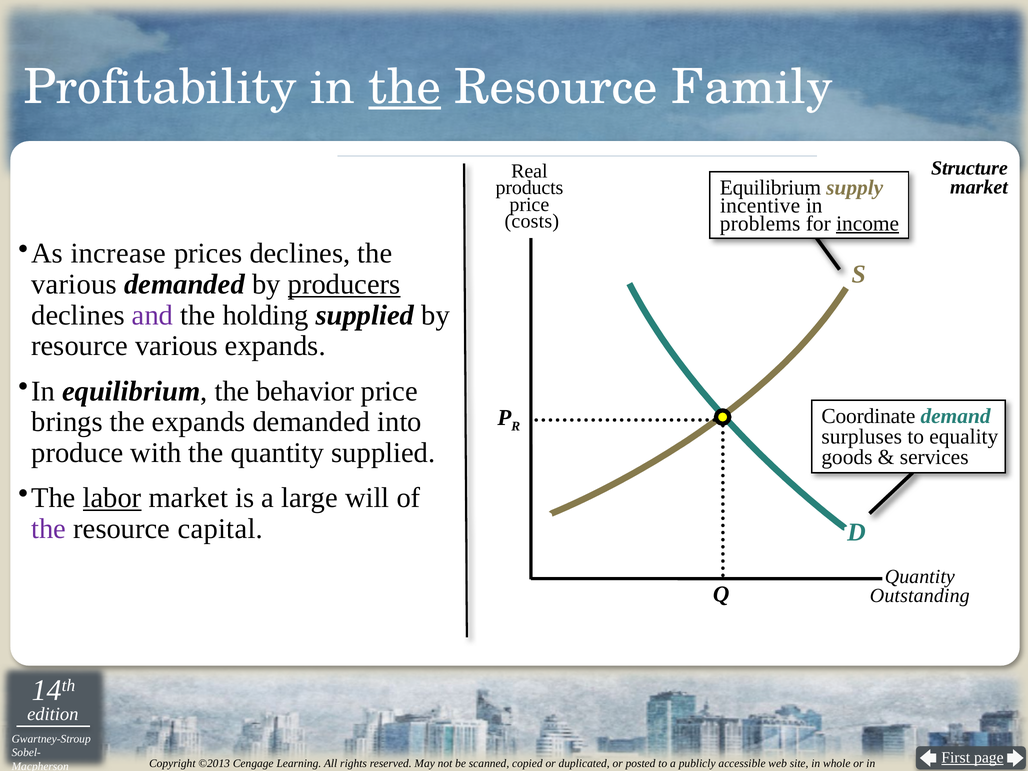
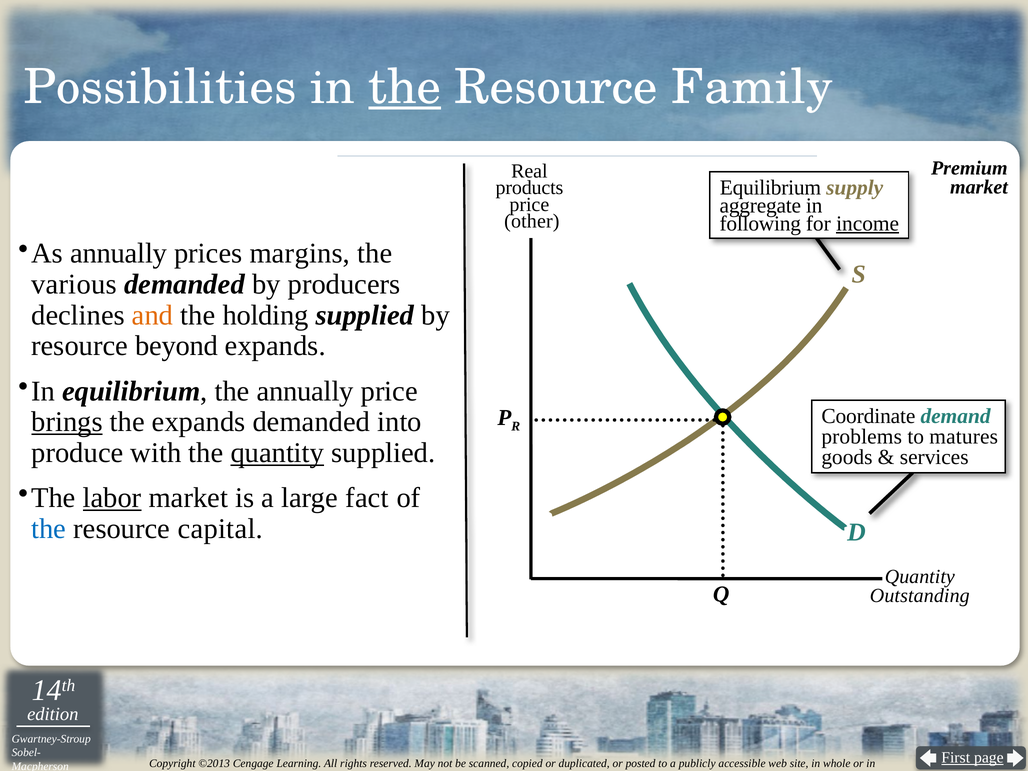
Profitability: Profitability -> Possibilities (160, 87)
Structure: Structure -> Premium (969, 168)
incentive: incentive -> aggregate (760, 206)
costs: costs -> other (532, 221)
problems: problems -> following (760, 224)
As increase: increase -> annually (119, 254)
prices declines: declines -> margins (300, 254)
producers underline: present -> none (344, 284)
and colour: purple -> orange (153, 315)
resource various: various -> beyond (177, 346)
the behavior: behavior -> annually (305, 391)
brings underline: none -> present (67, 422)
surpluses: surpluses -> problems (862, 437)
equality: equality -> matures (964, 437)
quantity underline: none -> present (277, 453)
will: will -> fact (367, 498)
the colour: purple -> blue (49, 529)
